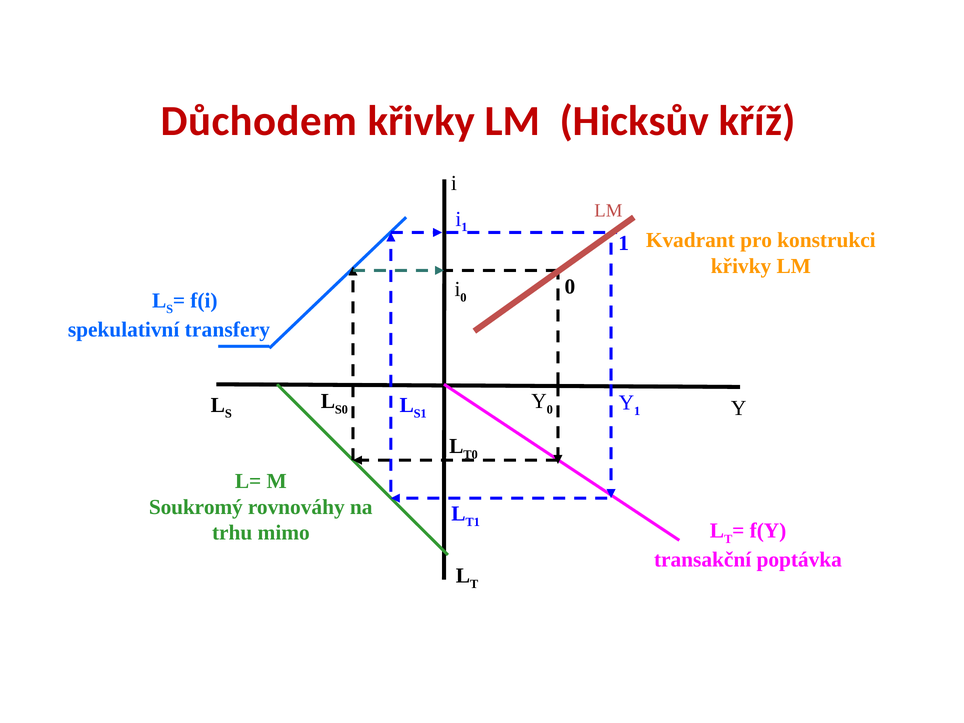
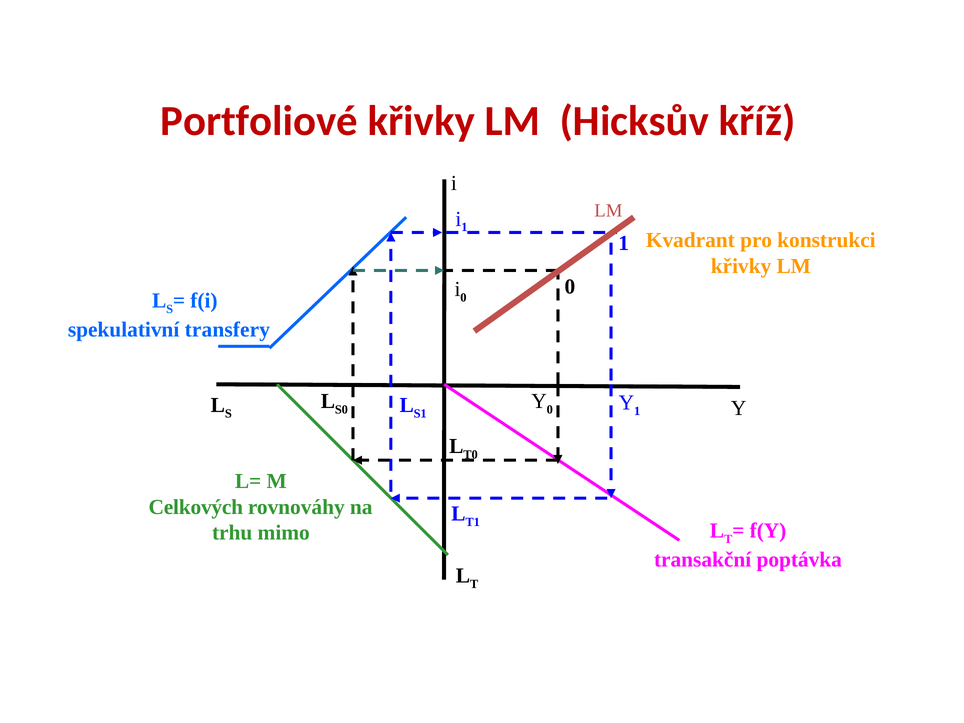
Důchodem: Důchodem -> Portfoliové (259, 121)
Soukromý: Soukromý -> Celkových (196, 507)
